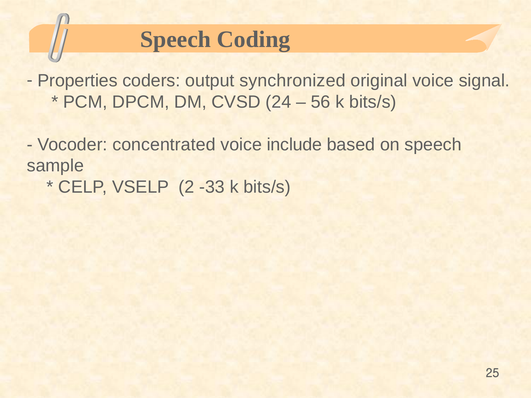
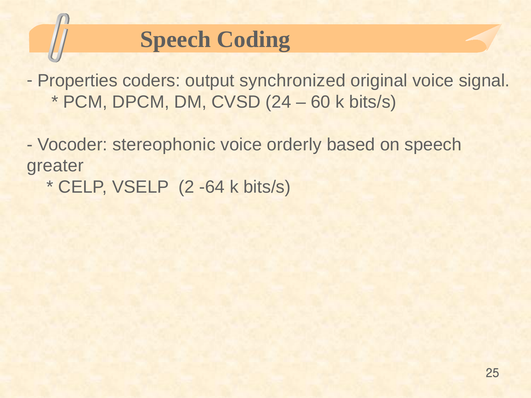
56: 56 -> 60 (321, 102)
concentrated: concentrated -> stereophonic (164, 145)
include: include -> orderly (294, 145)
sample: sample -> greater (55, 166)
-33: -33 -> -64 (212, 187)
